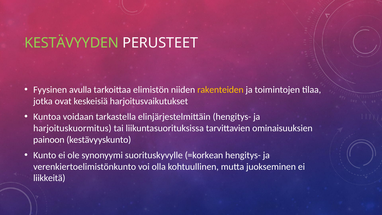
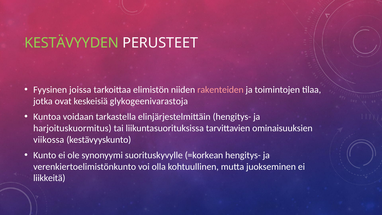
avulla: avulla -> joissa (80, 90)
rakenteiden colour: yellow -> pink (220, 90)
harjoitusvaikutukset: harjoitusvaikutukset -> glykogeenivarastoja (149, 101)
painoon: painoon -> viikossa (49, 140)
